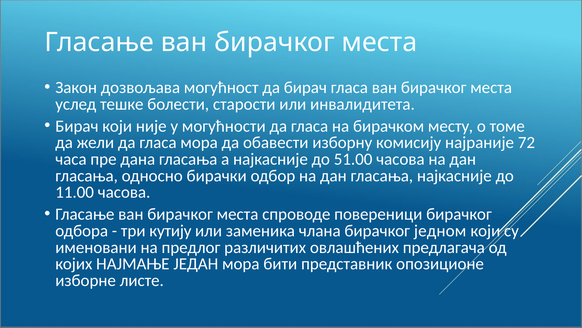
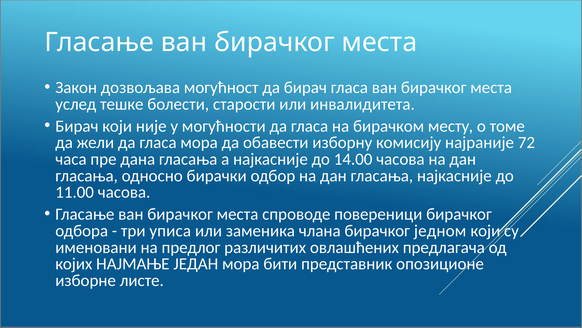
51.00: 51.00 -> 14.00 (353, 159)
кутију: кутију -> уписа (170, 230)
